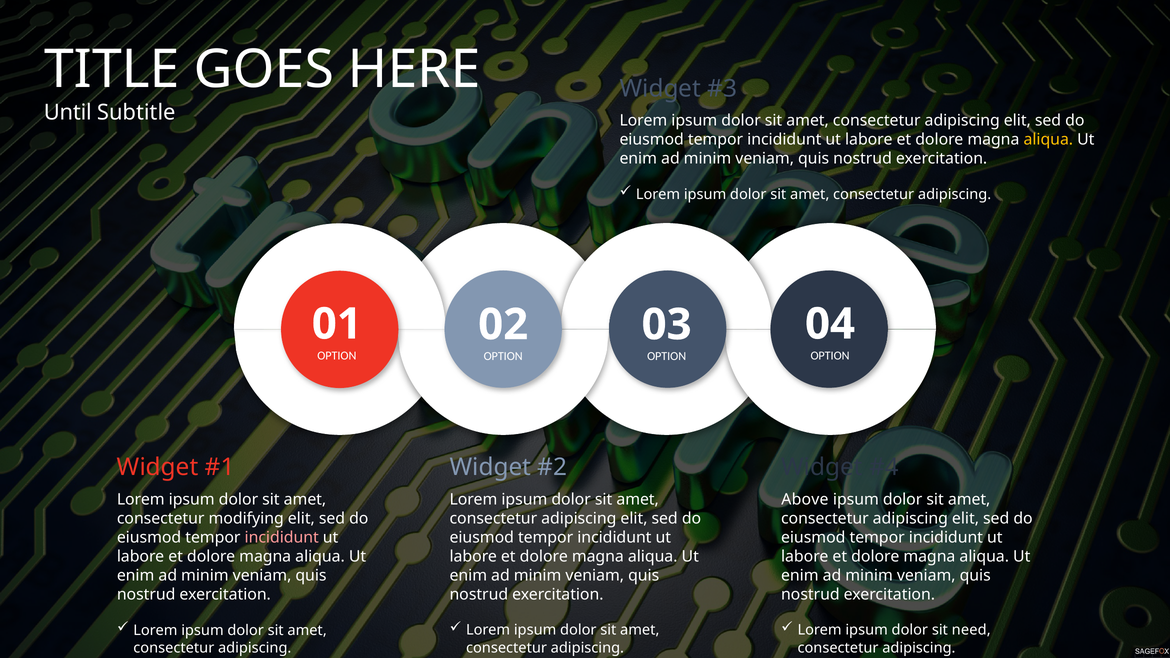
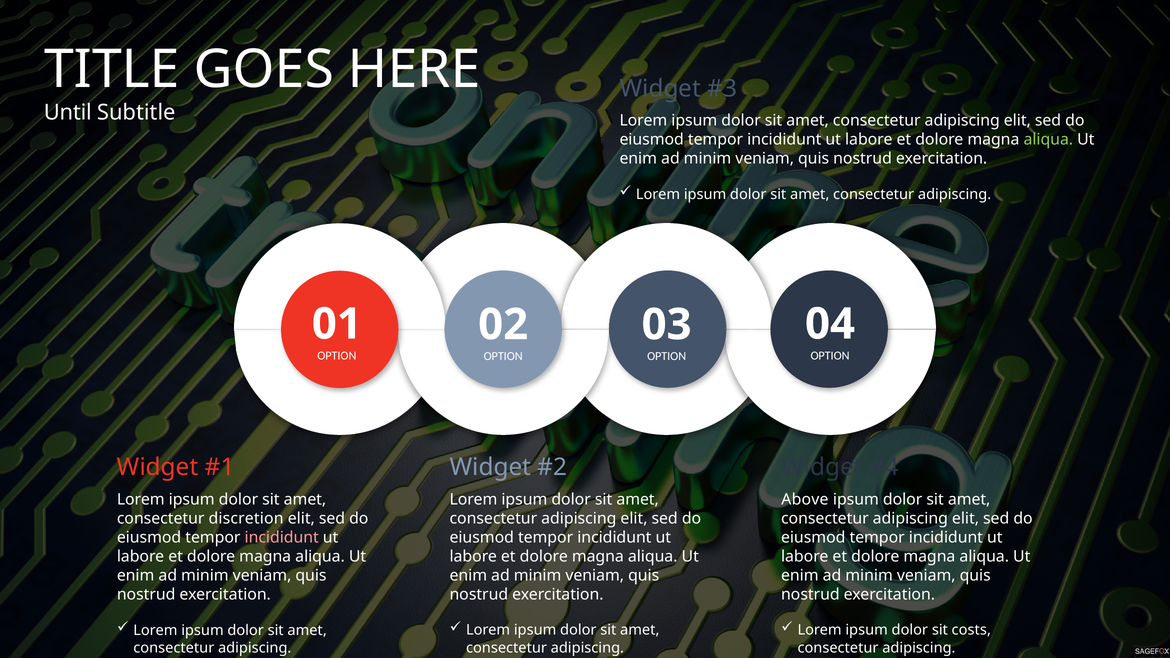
aliqua colour: yellow -> light green (1048, 140)
modifying: modifying -> discretion (246, 518)
need: need -> costs (971, 630)
